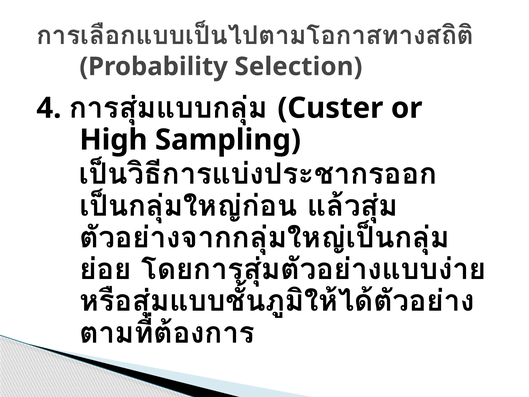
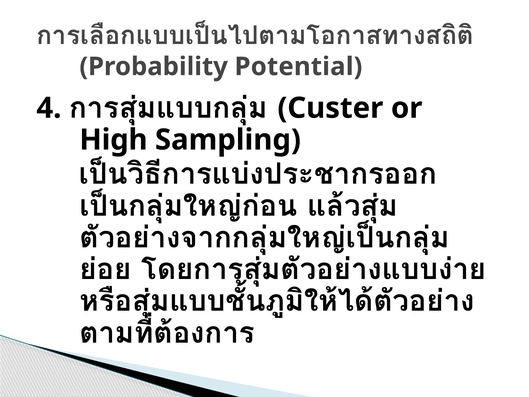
Selection: Selection -> Potential (298, 67)
